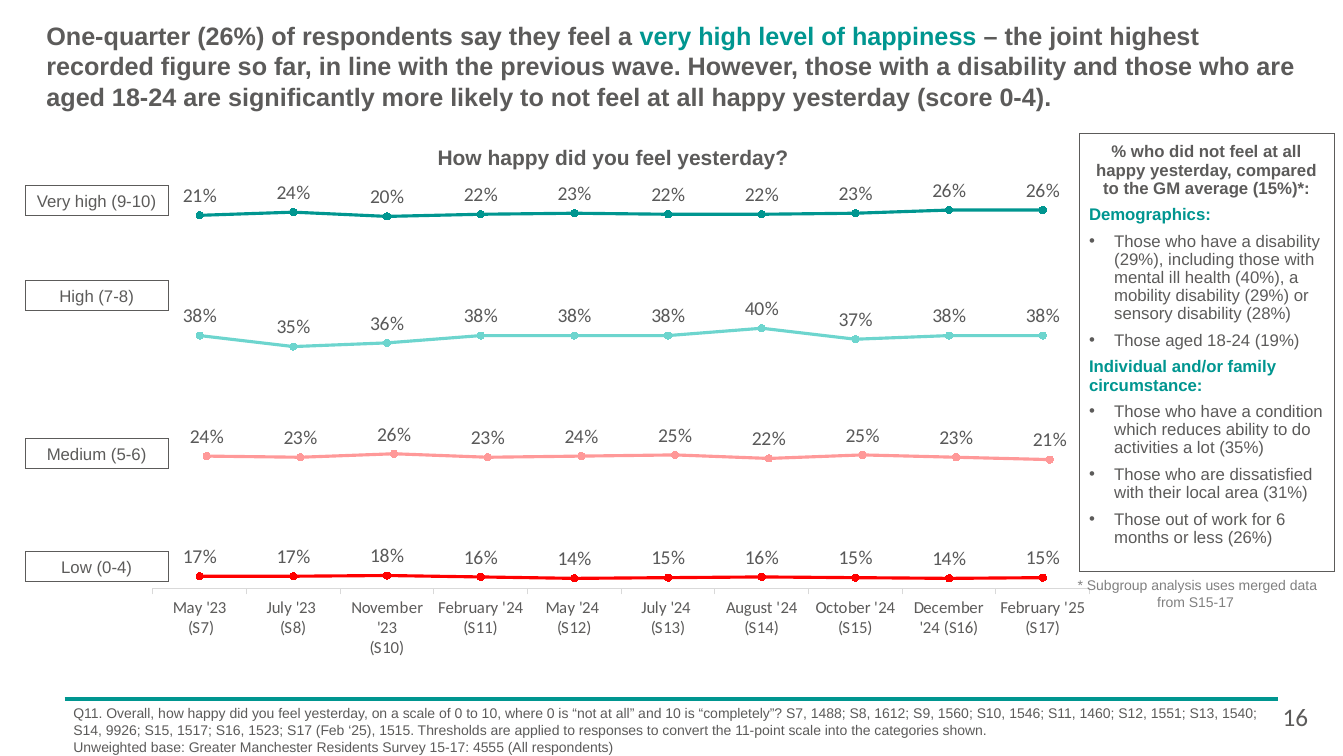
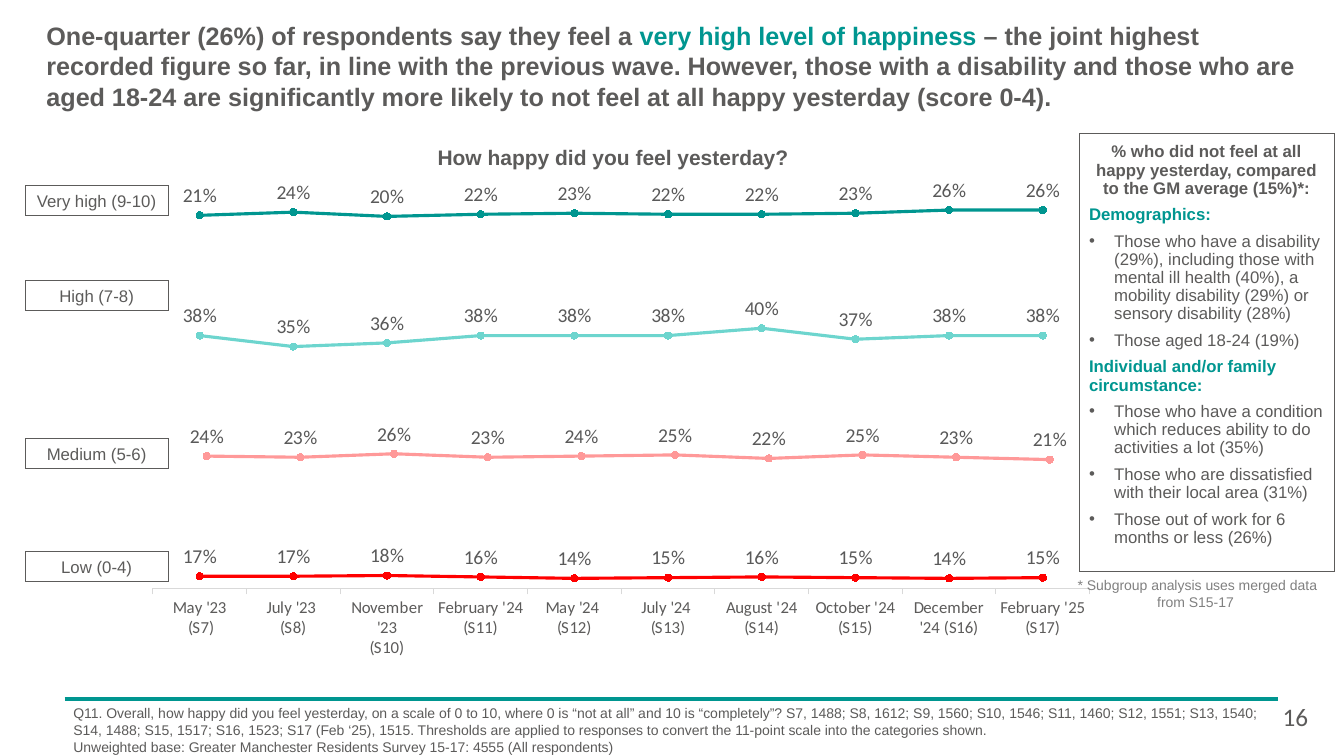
S14 9926: 9926 -> 1488 (123, 731)
